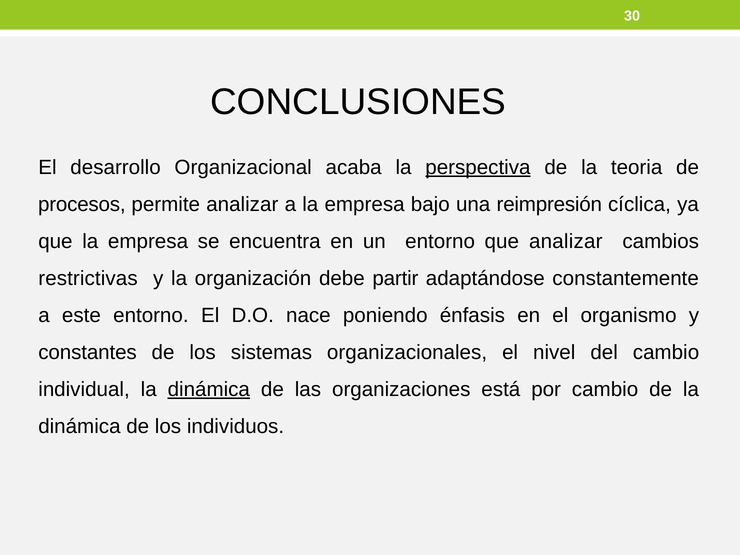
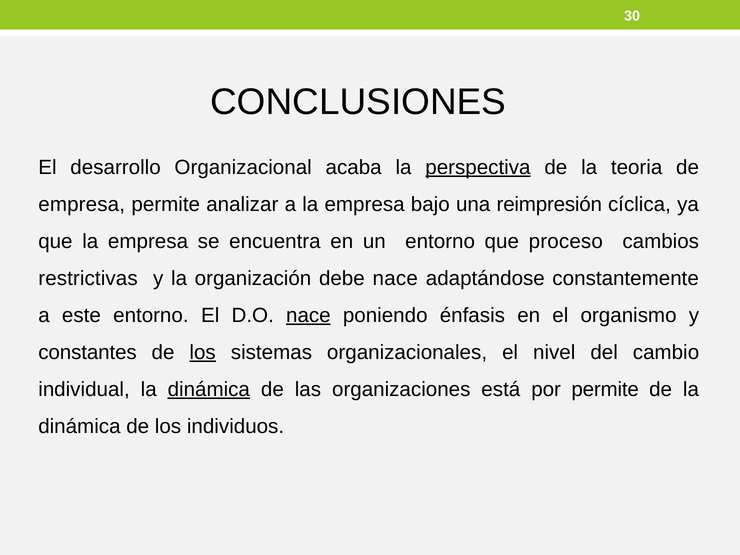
procesos: procesos -> empresa (82, 204)
que analizar: analizar -> proceso (566, 241)
debe partir: partir -> nace (395, 278)
nace underline: none -> present (308, 315)
los underline: none -> present (203, 352)
por cambio: cambio -> permite (605, 389)
